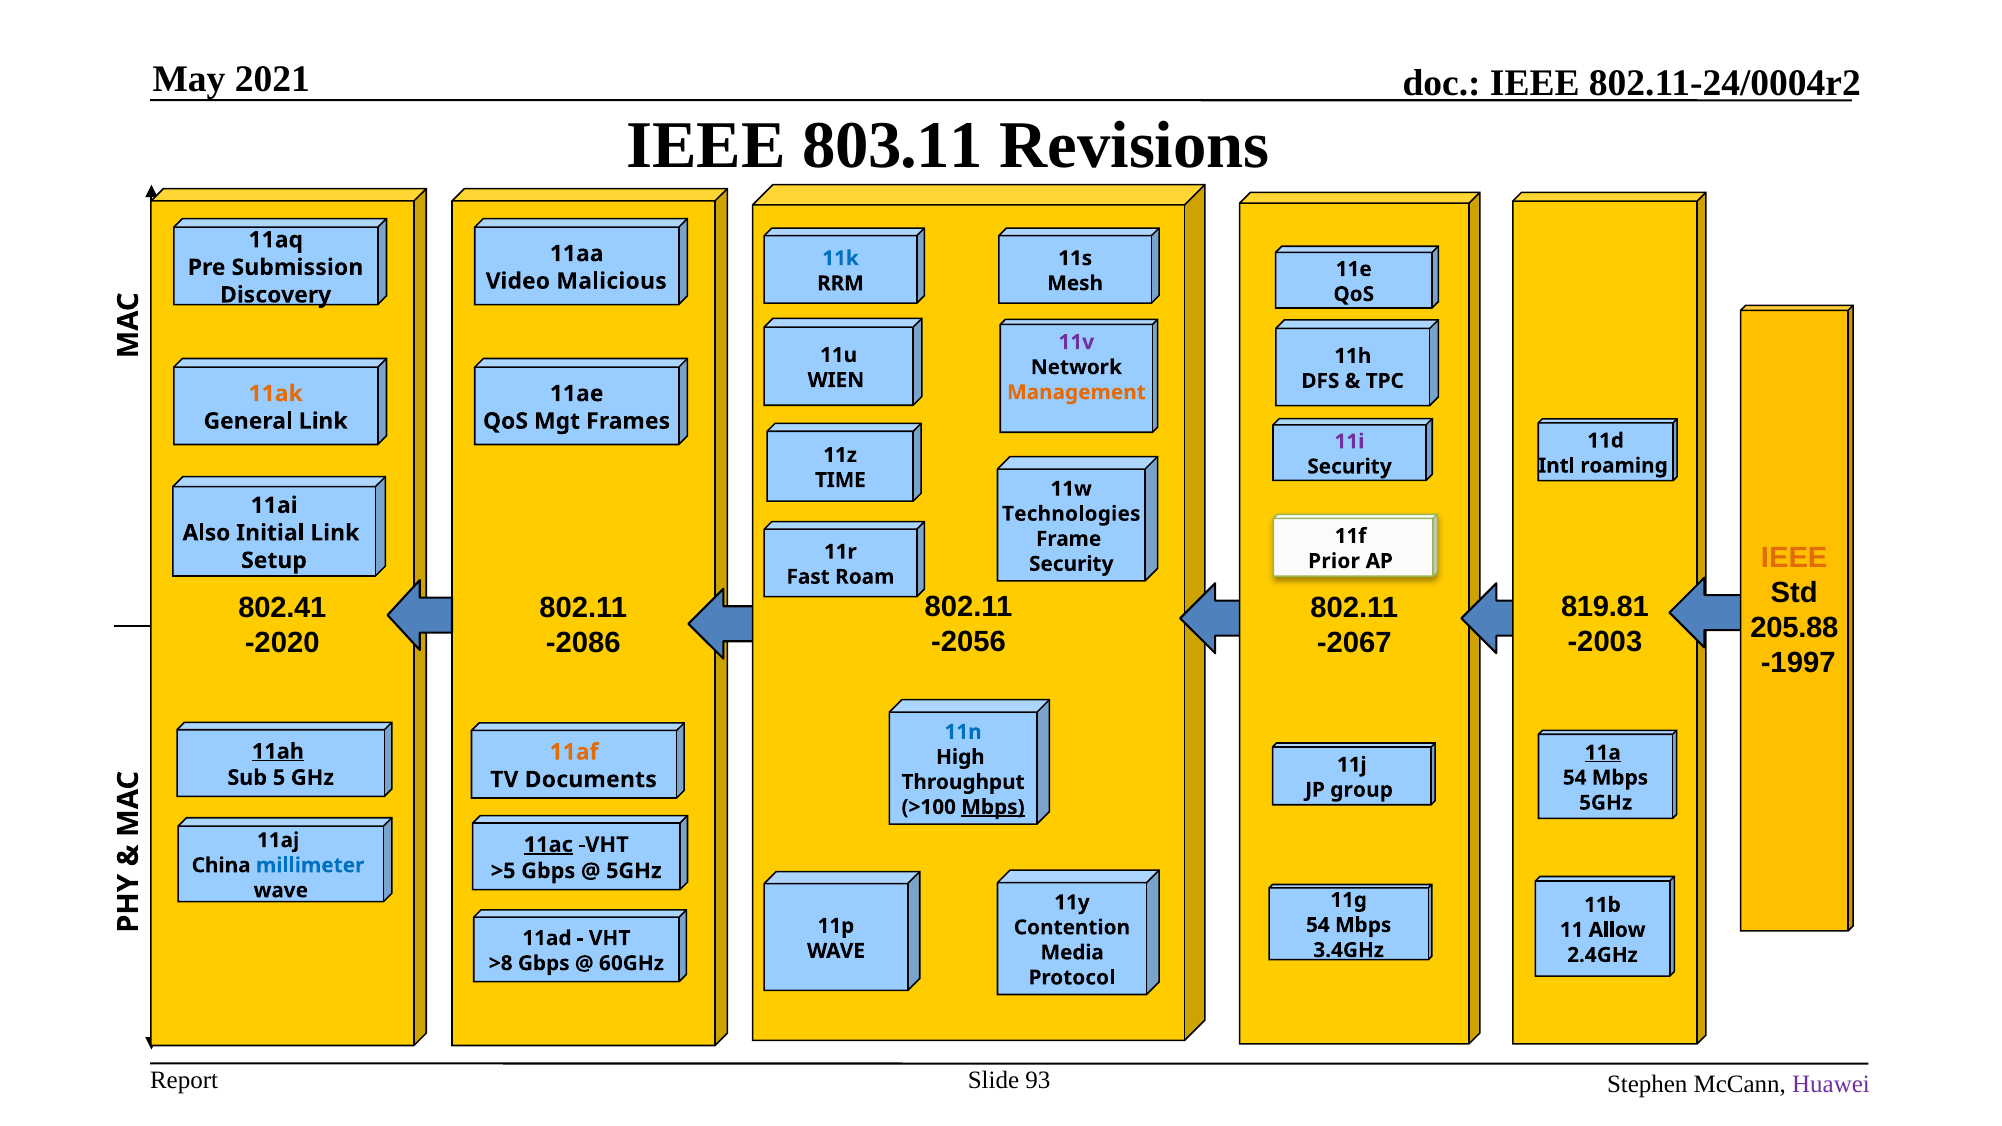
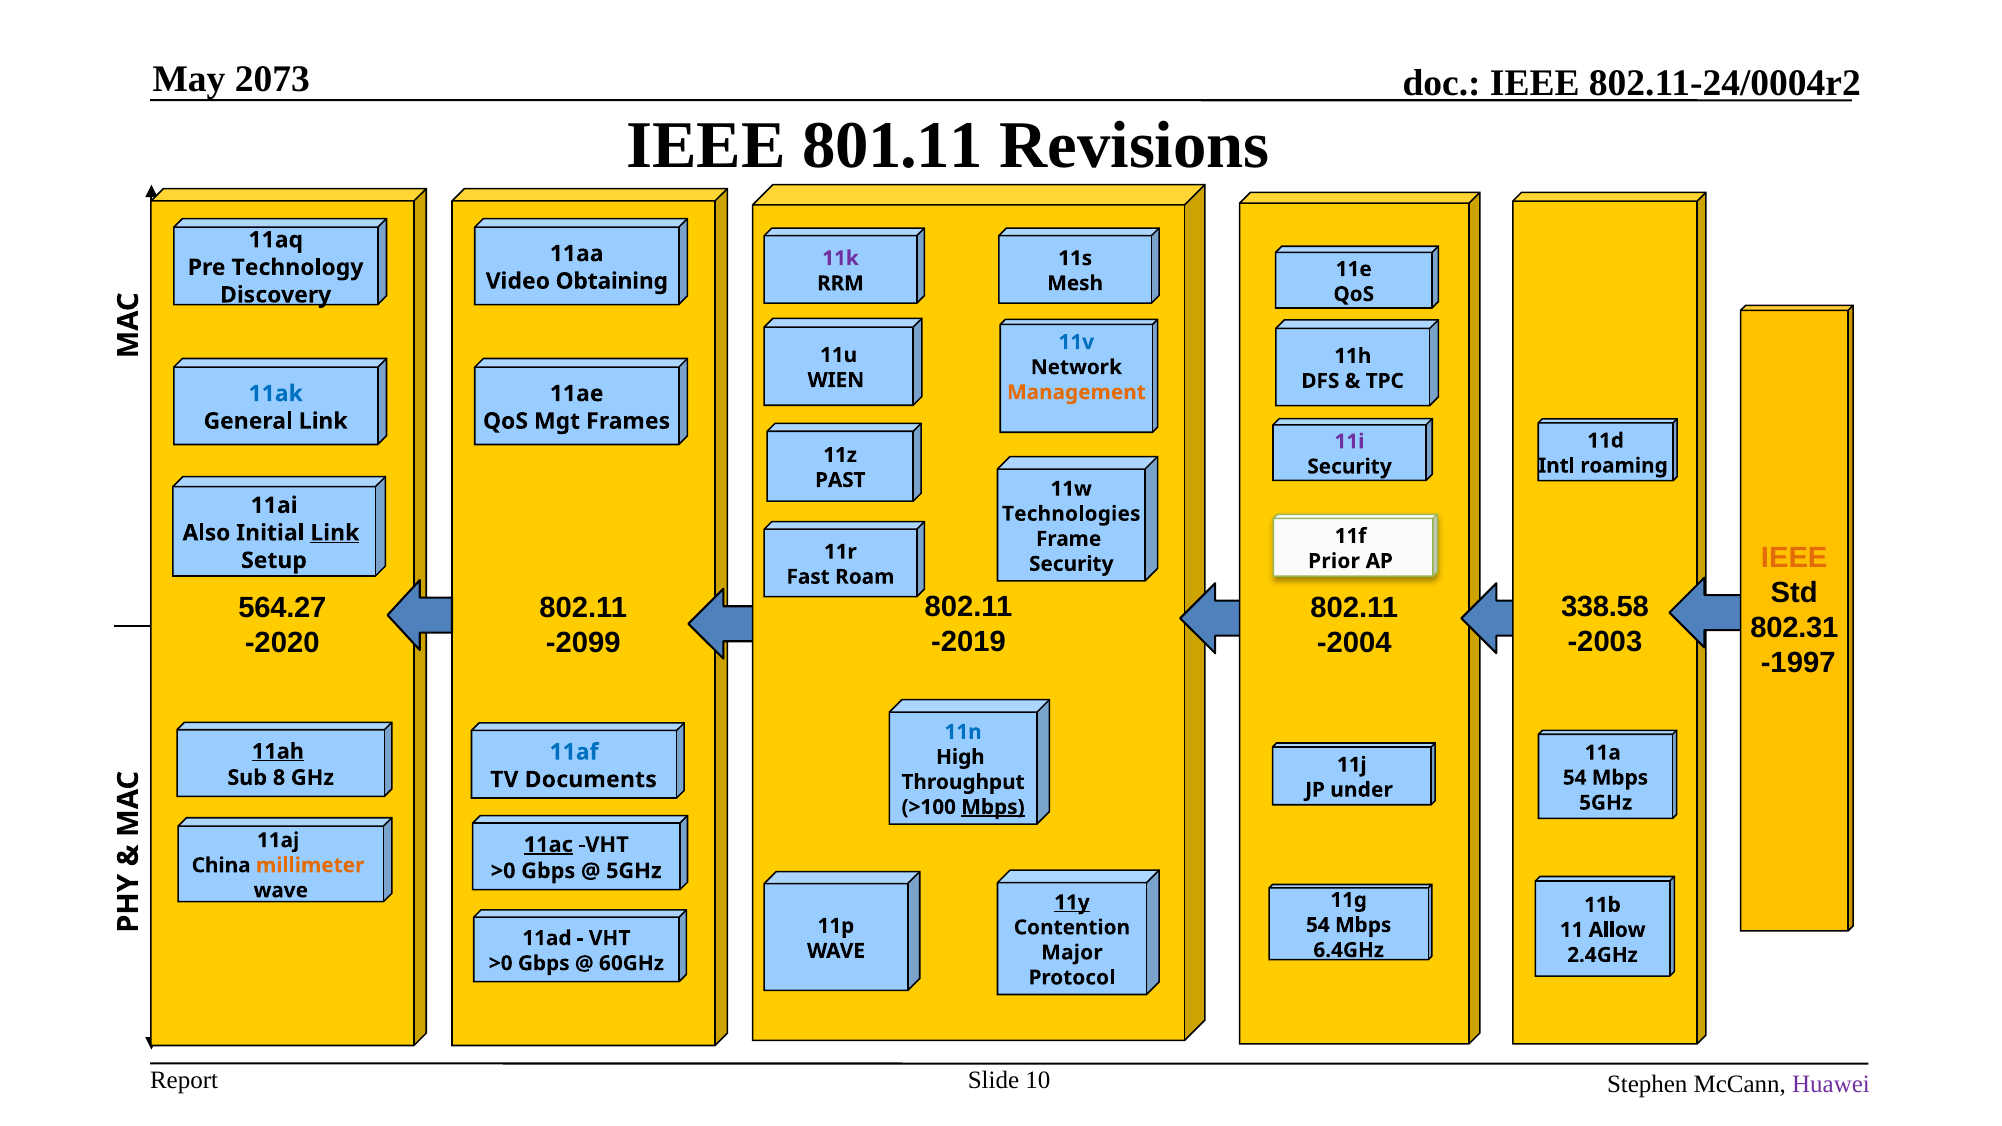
2021: 2021 -> 2073 (272, 80)
803.11: 803.11 -> 801.11 (893, 146)
11k colour: blue -> purple (841, 258)
Submission: Submission -> Technology (297, 267)
Malicious: Malicious -> Obtaining (612, 281)
11v colour: purple -> blue (1076, 342)
11ak colour: orange -> blue (276, 394)
TIME: TIME -> PAST (840, 480)
Link underline: none -> present (335, 533)
819.81: 819.81 -> 338.58 (1605, 607)
802.41: 802.41 -> 564.27 (282, 608)
205.88: 205.88 -> 802.31 (1794, 628)
-2056: -2056 -> -2019 (969, 642)
-2086: -2086 -> -2099 (583, 643)
-2067: -2067 -> -2004 (1354, 643)
11af colour: orange -> blue (574, 752)
11a underline: present -> none (1603, 753)
5: 5 -> 8 (279, 778)
group: group -> under (1362, 790)
millimeter colour: blue -> orange (310, 865)
>5: >5 -> >0 (503, 871)
11y underline: none -> present (1072, 903)
3.4GHz: 3.4GHz -> 6.4GHz (1349, 950)
Media: Media -> Major (1072, 953)
>8: >8 -> >0 (501, 963)
93: 93 -> 10 (1038, 1080)
